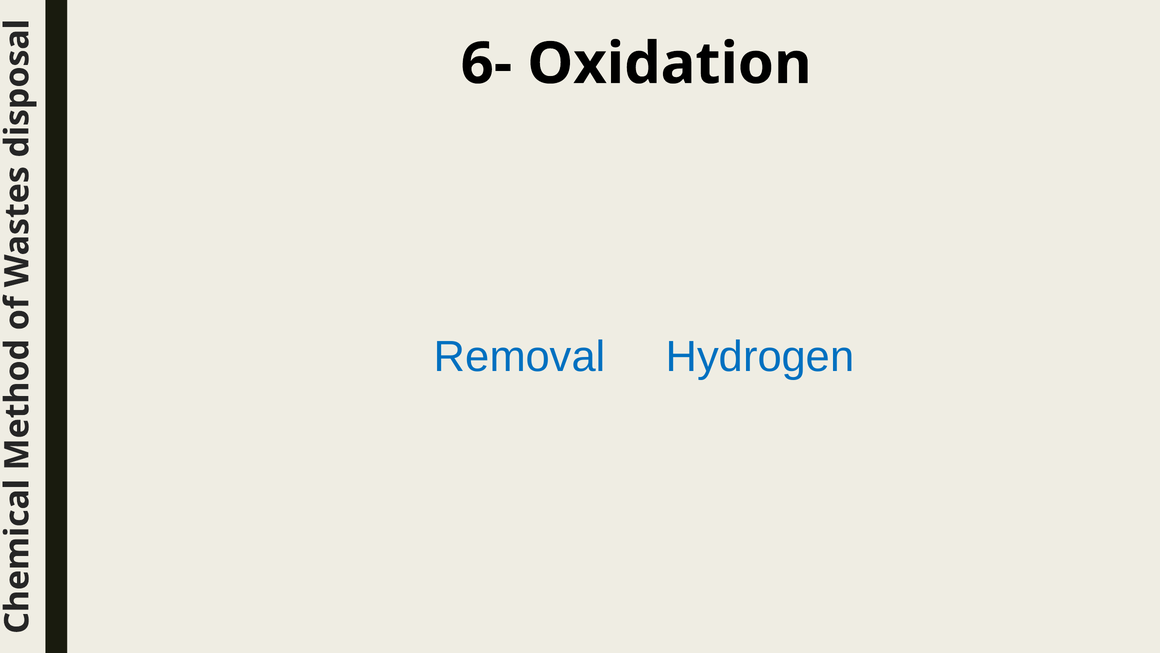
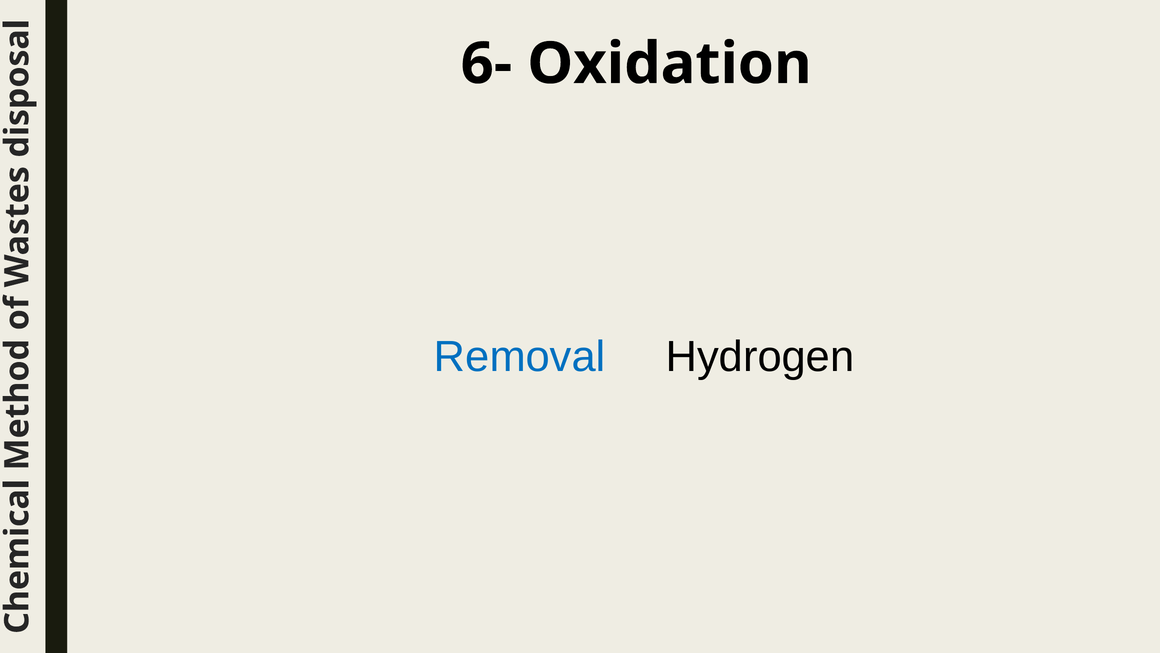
Hydrogen colour: blue -> black (760, 357)
